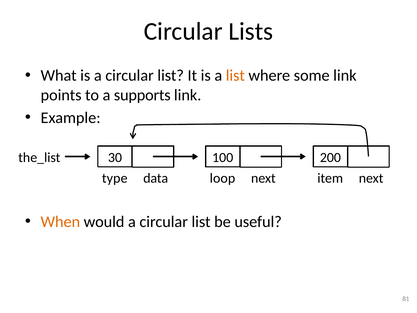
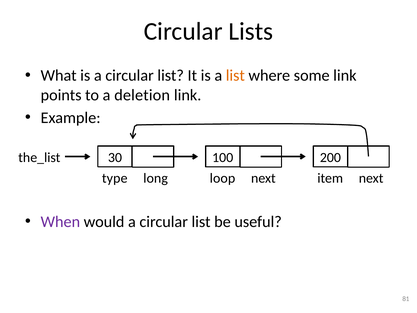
supports: supports -> deletion (142, 95)
data: data -> long (156, 178)
When colour: orange -> purple (60, 222)
